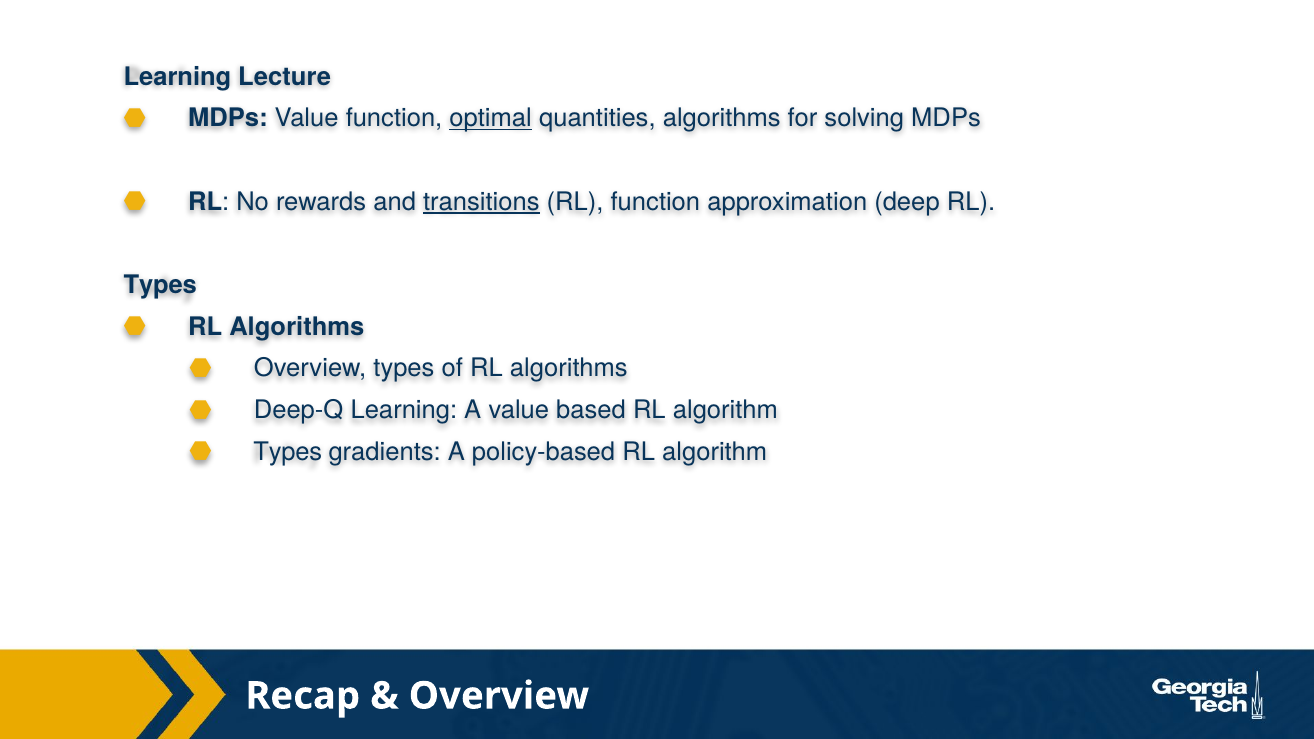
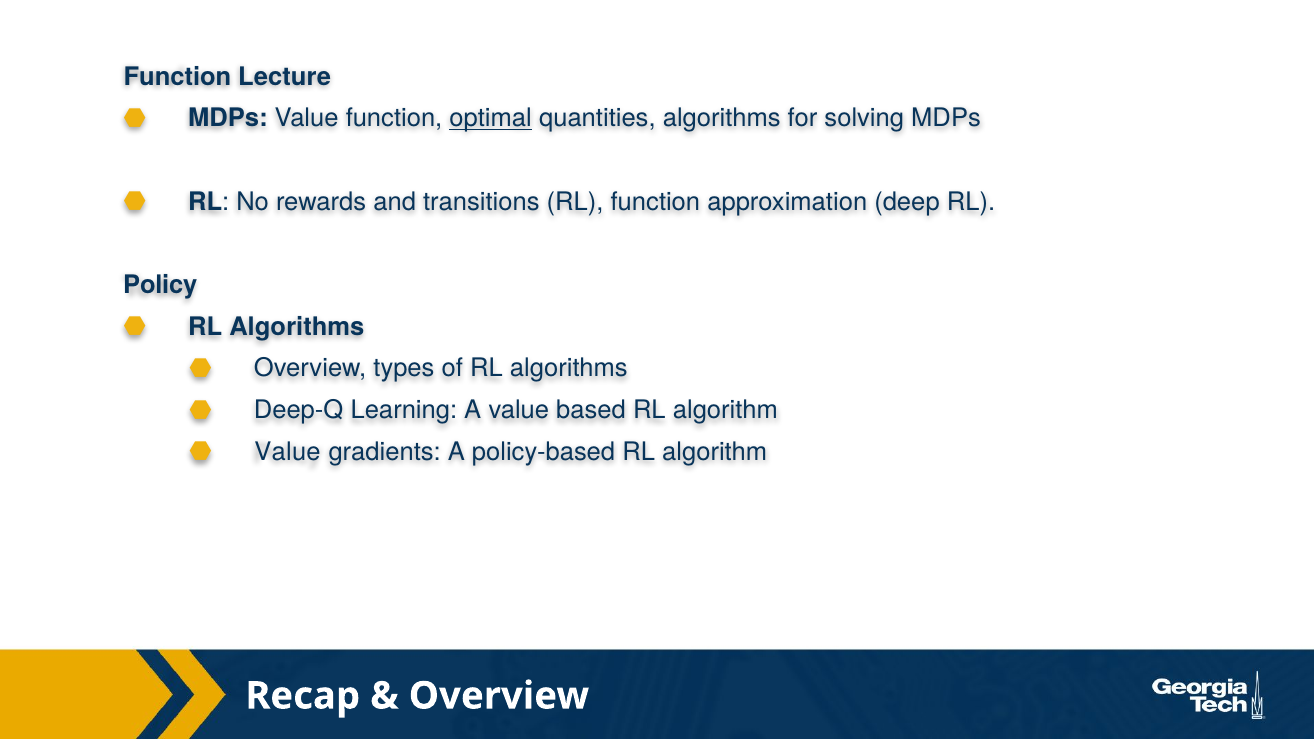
Learning: Learning -> Function (177, 77)
transitions underline: present -> none (481, 202)
Types: Types -> Policy (160, 285)
Types: Types -> Value (288, 452)
